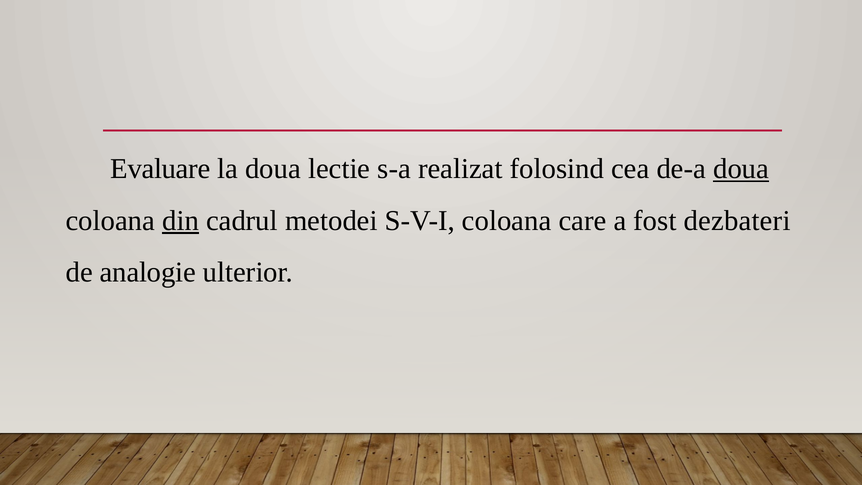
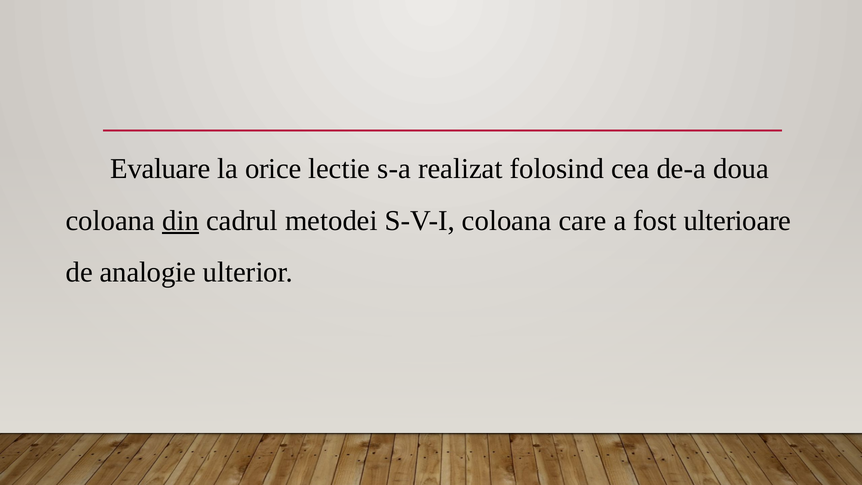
la doua: doua -> orice (273, 169)
doua underline: present -> none (741, 169)
dezbateri: dezbateri -> ulterioare (737, 221)
